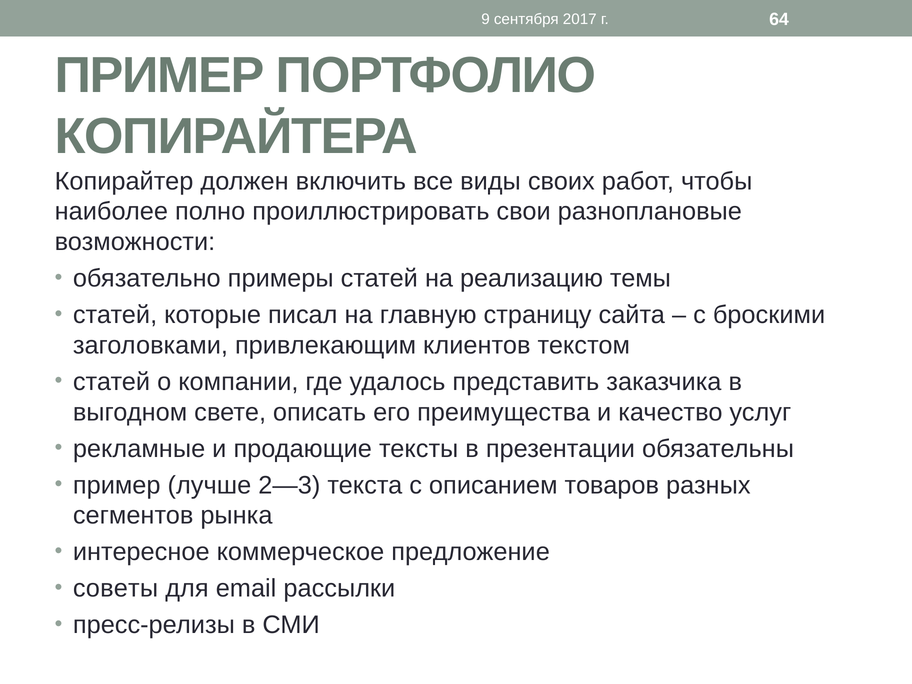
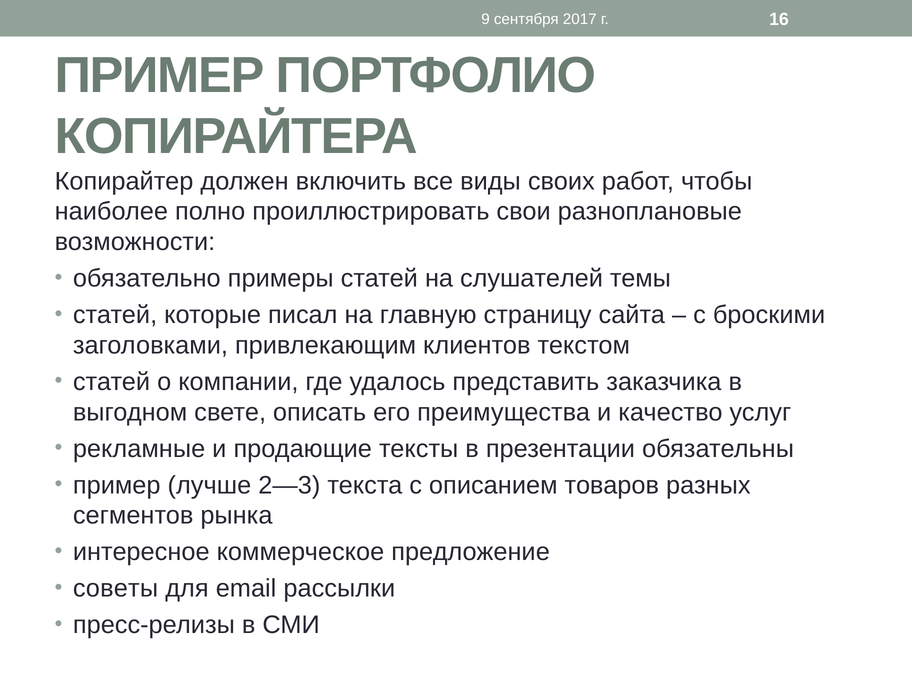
64: 64 -> 16 (779, 19)
реализацию: реализацию -> слушателей (532, 278)
